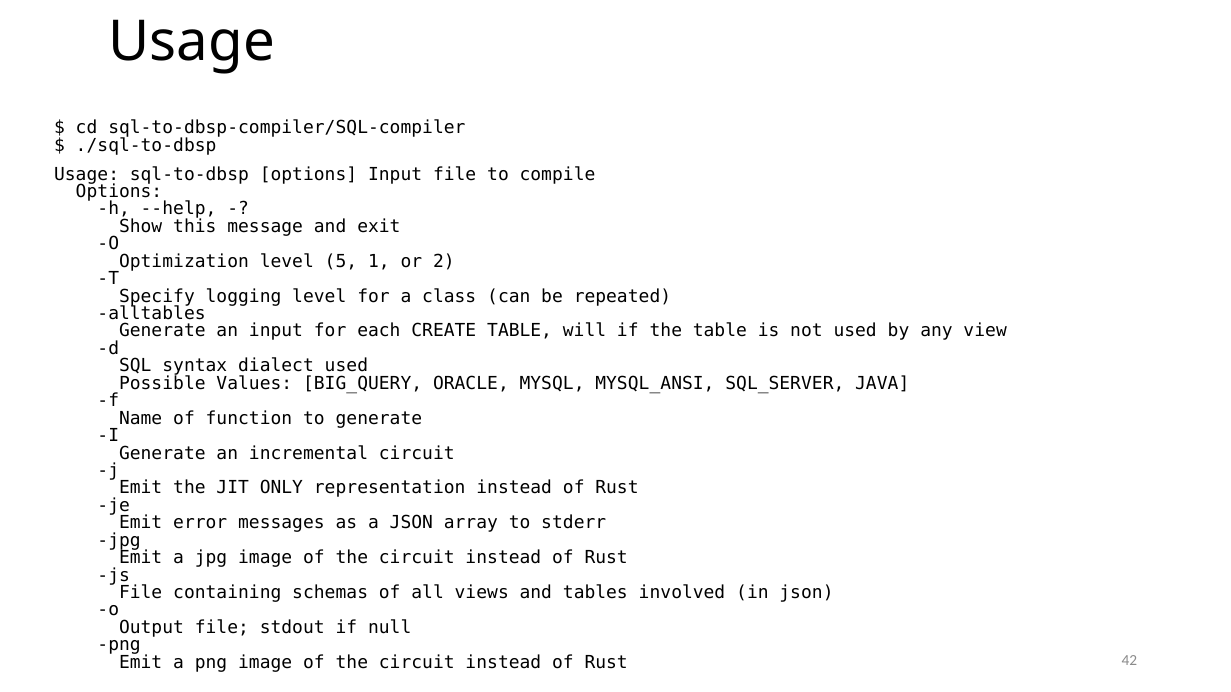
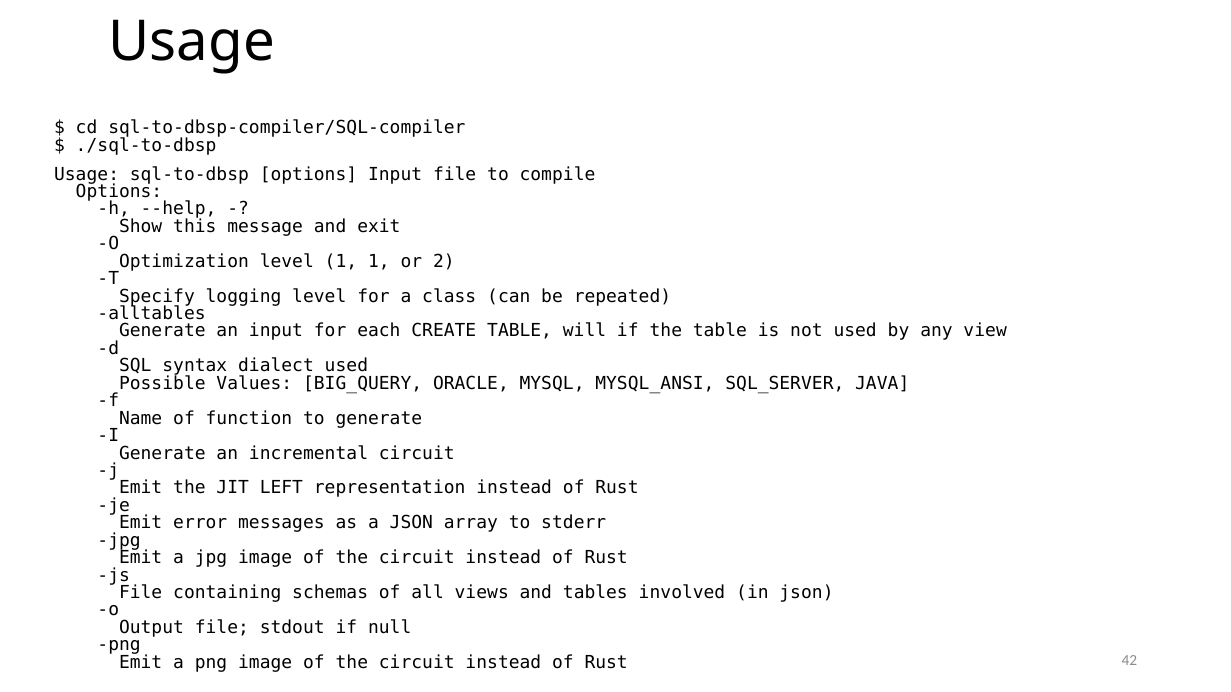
level 5: 5 -> 1 (341, 261)
ONLY: ONLY -> LEFT (281, 488)
